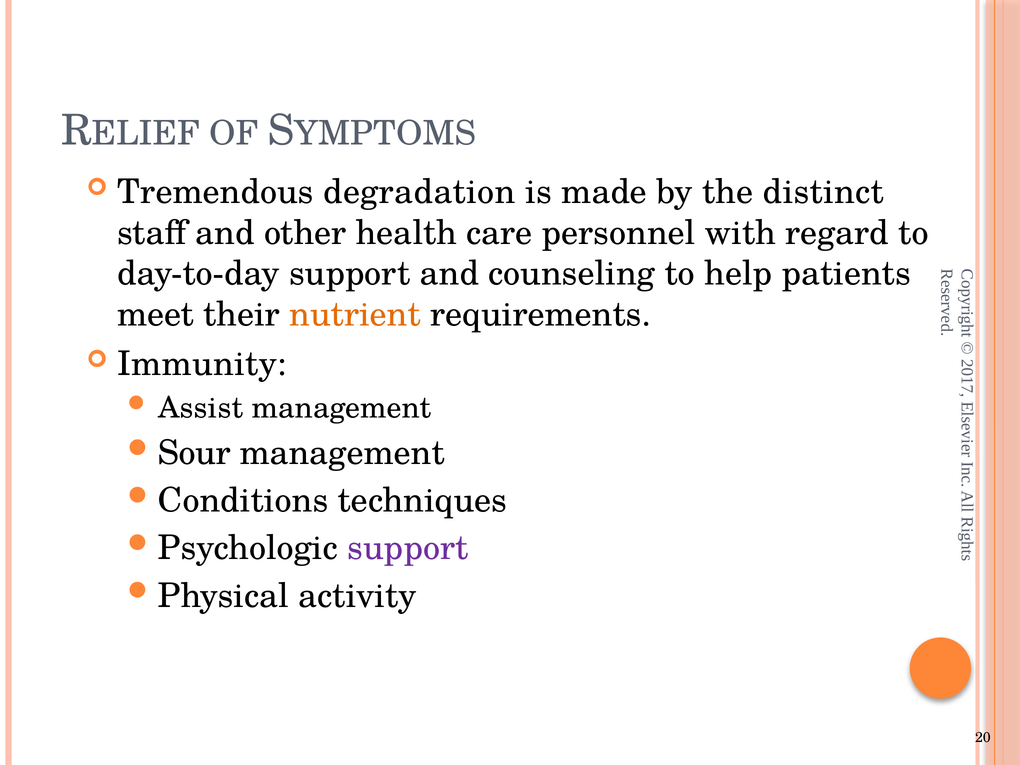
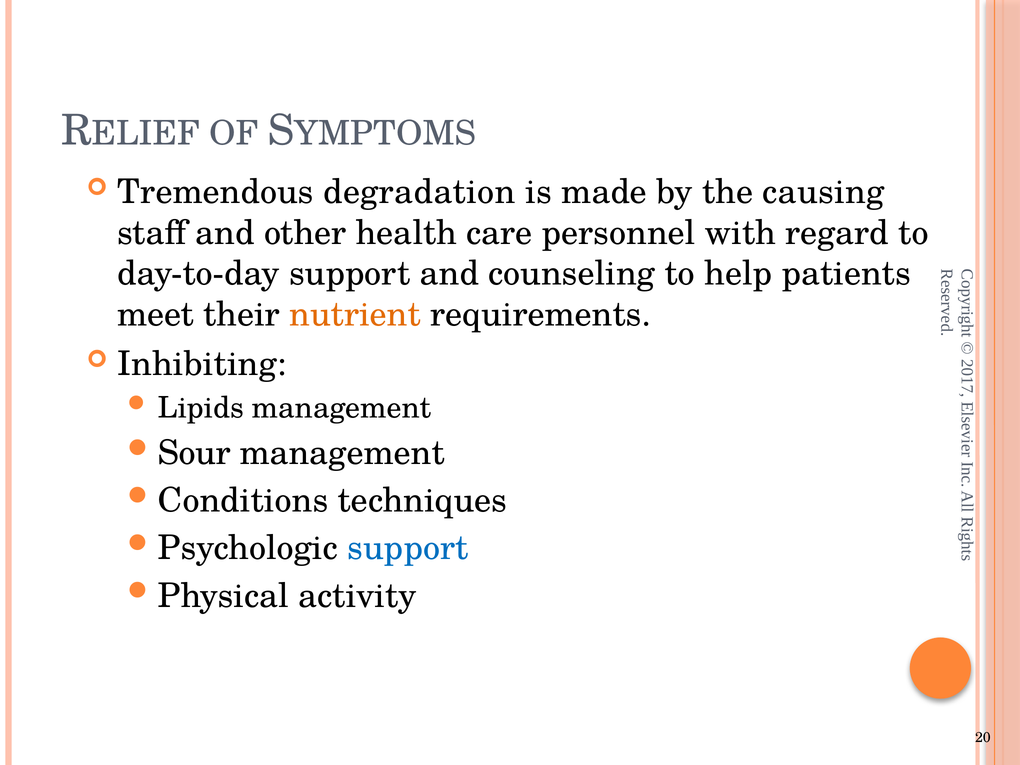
distinct: distinct -> causing (823, 192)
Immunity: Immunity -> Inhibiting (202, 364)
Assist: Assist -> Lipids (201, 408)
support colour: purple -> blue (408, 548)
